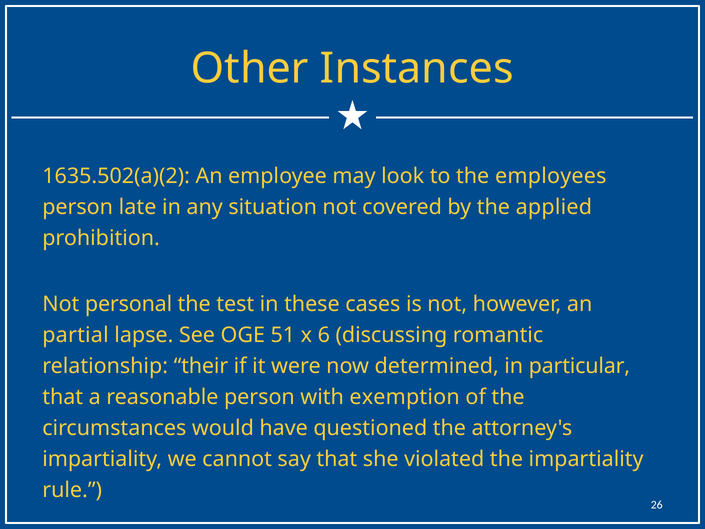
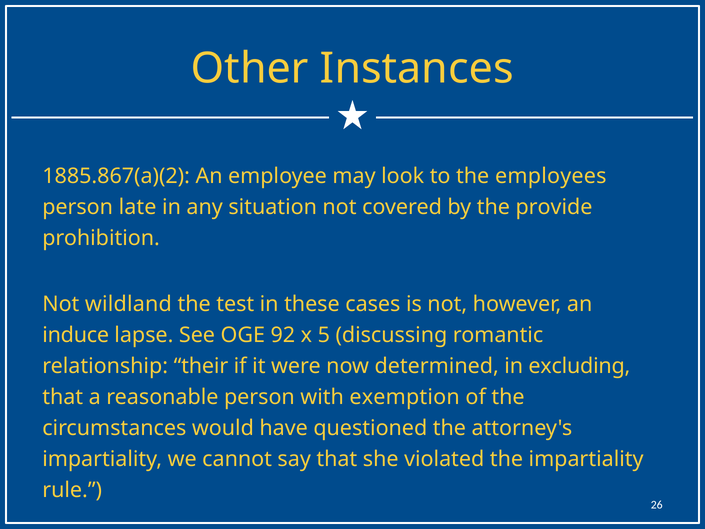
1635.502(a)(2: 1635.502(a)(2 -> 1885.867(a)(2 (116, 176)
applied: applied -> provide (554, 207)
personal: personal -> wildland (128, 304)
partial: partial -> induce (76, 335)
51: 51 -> 92 (283, 335)
6: 6 -> 5 (324, 335)
particular: particular -> excluding (579, 366)
